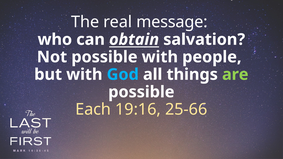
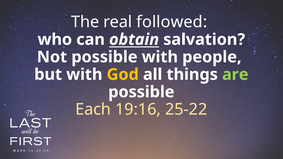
message: message -> followed (172, 22)
God colour: light blue -> yellow (123, 75)
25-66: 25-66 -> 25-22 (186, 110)
